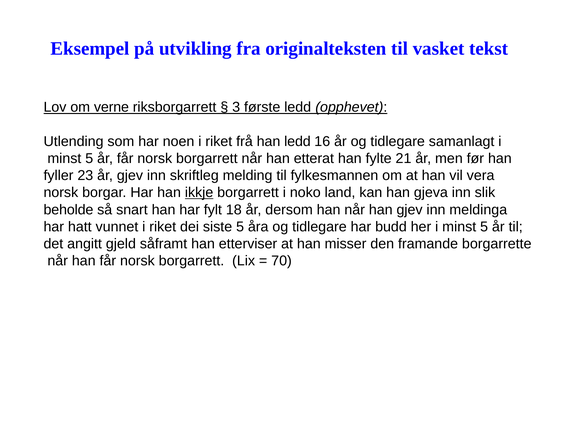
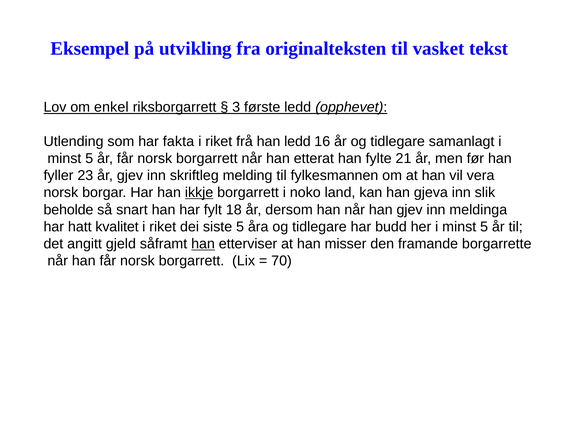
verne: verne -> enkel (111, 107)
noen: noen -> fakta (178, 141)
vunnet: vunnet -> kvalitet (117, 227)
han underline: none -> present (203, 244)
